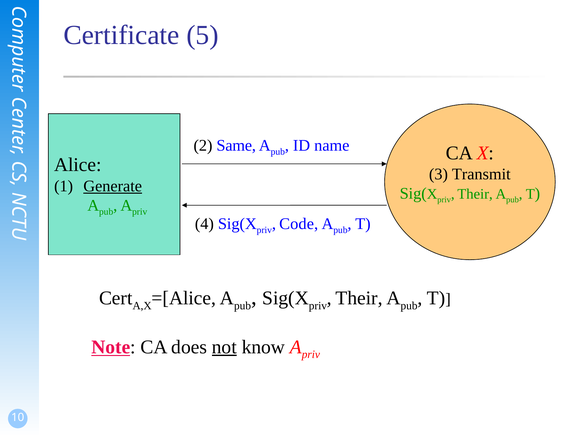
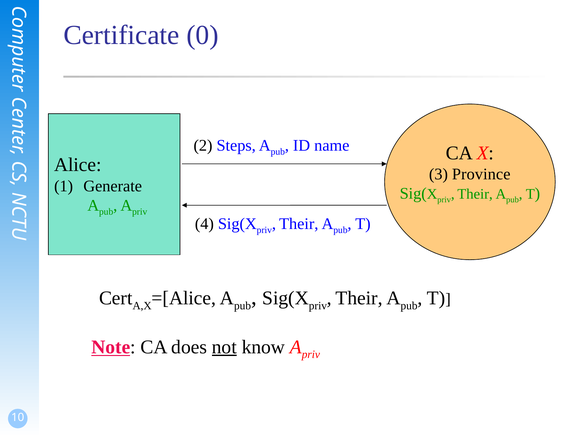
5: 5 -> 0 (202, 35)
Same: Same -> Steps (236, 146)
Transmit: Transmit -> Province (481, 174)
Generate underline: present -> none (113, 186)
Code: Code -> Their (299, 224)
